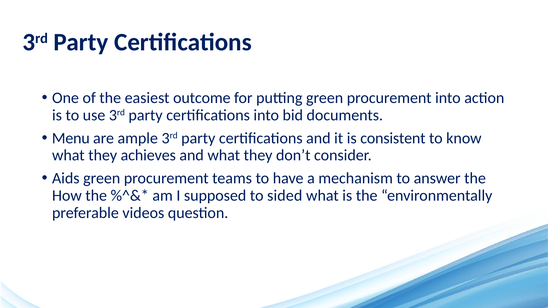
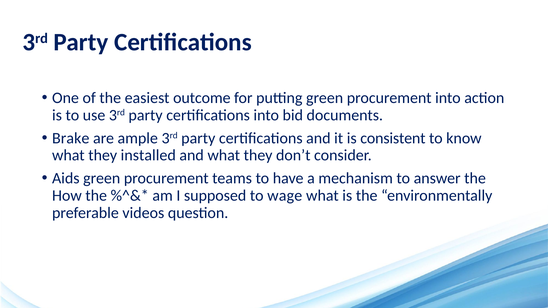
Menu: Menu -> Brake (71, 138)
achieves: achieves -> installed (148, 155)
sided: sided -> wage (285, 196)
